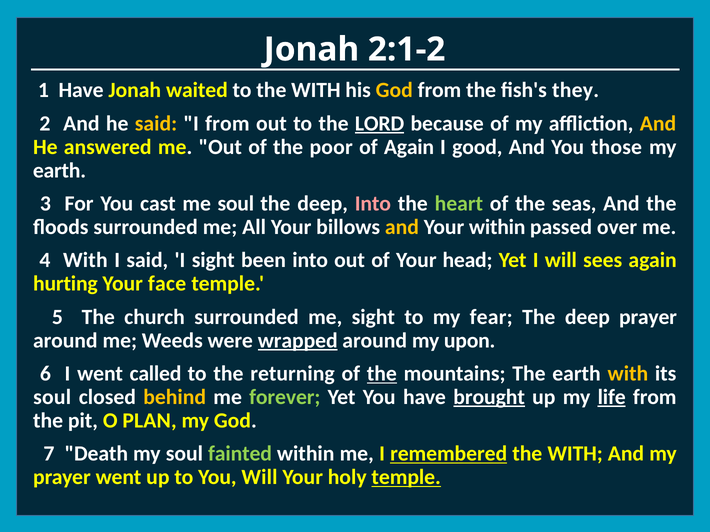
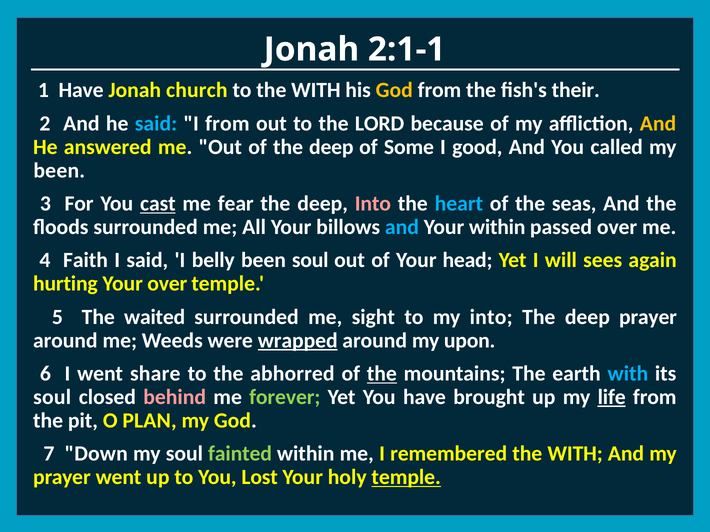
2:1-2: 2:1-2 -> 2:1-1 (407, 49)
waited: waited -> church (197, 90)
they: they -> their (576, 90)
said colour: yellow -> light blue (156, 124)
LORD underline: present -> none (380, 124)
of the poor: poor -> deep (331, 147)
of Again: Again -> Some (409, 147)
those: those -> called (617, 147)
earth: earth -> been (59, 171)
cast underline: none -> present (158, 204)
me soul: soul -> fear (236, 204)
heart colour: light green -> light blue (459, 204)
and colour: yellow -> light blue (402, 227)
4 With: With -> Faith (85, 261)
I sight: sight -> belly (213, 261)
been into: into -> soul (310, 261)
Your face: face -> over (167, 284)
church: church -> waited (155, 317)
my fear: fear -> into (491, 317)
called: called -> share (155, 374)
returning: returning -> abhorred (292, 374)
with colour: yellow -> light blue (628, 374)
behind colour: yellow -> pink (175, 397)
brought underline: present -> none (489, 397)
Death: Death -> Down (96, 454)
remembered underline: present -> none (449, 454)
You Will: Will -> Lost (260, 478)
